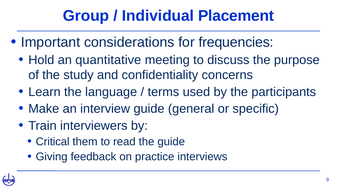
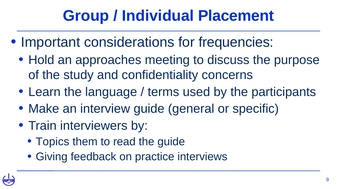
quantitative: quantitative -> approaches (108, 60)
Critical: Critical -> Topics (52, 142)
